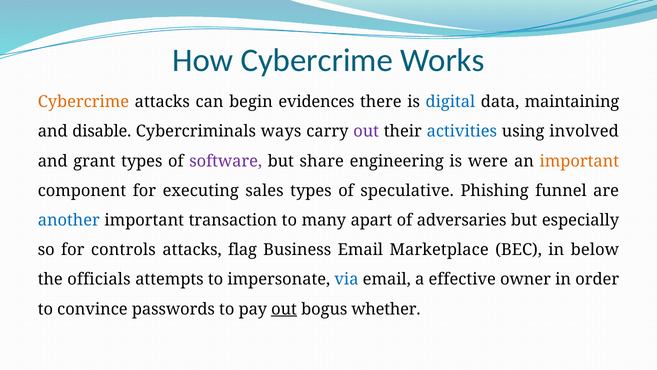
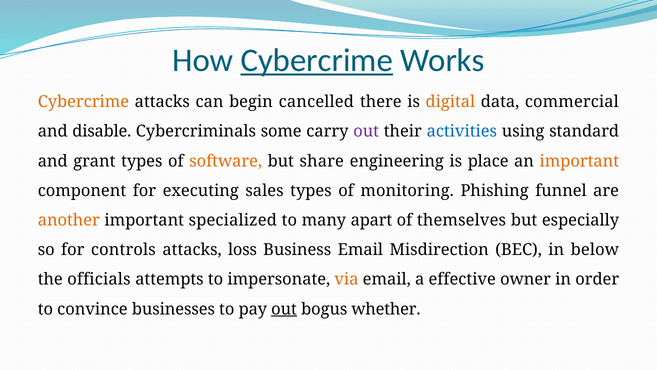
Cybercrime underline: none -> present (317, 60)
evidences: evidences -> cancelled (316, 102)
digital colour: blue -> orange (450, 102)
maintaining: maintaining -> commercial (572, 102)
ways: ways -> some (281, 131)
involved: involved -> standard (584, 131)
software colour: purple -> orange (226, 161)
were: were -> place (488, 161)
speculative: speculative -> monitoring (407, 190)
another colour: blue -> orange (69, 220)
transaction: transaction -> specialized (233, 220)
adversaries: adversaries -> themselves (461, 220)
flag: flag -> loss (242, 250)
Marketplace: Marketplace -> Misdirection (439, 250)
via colour: blue -> orange (346, 279)
passwords: passwords -> businesses (173, 309)
